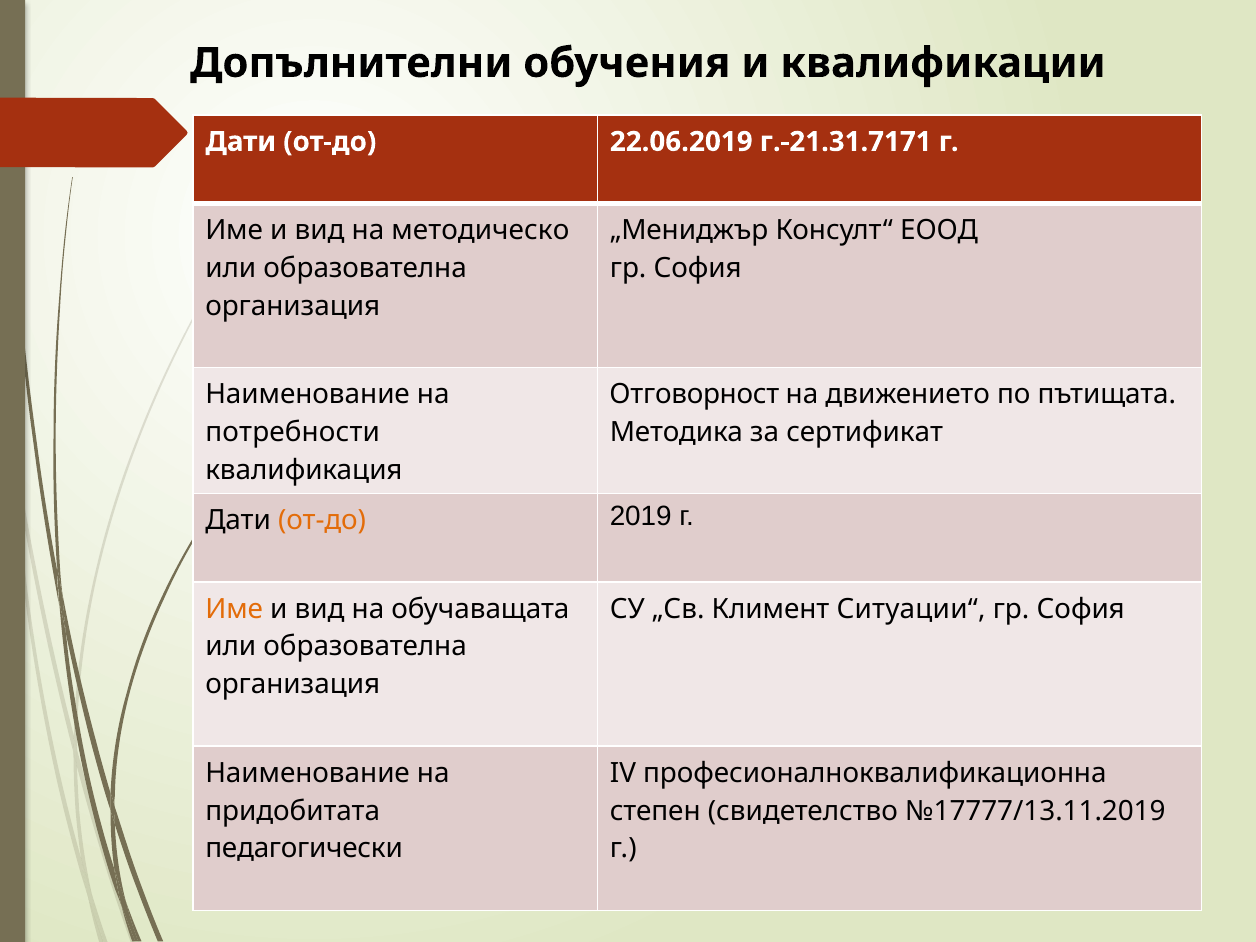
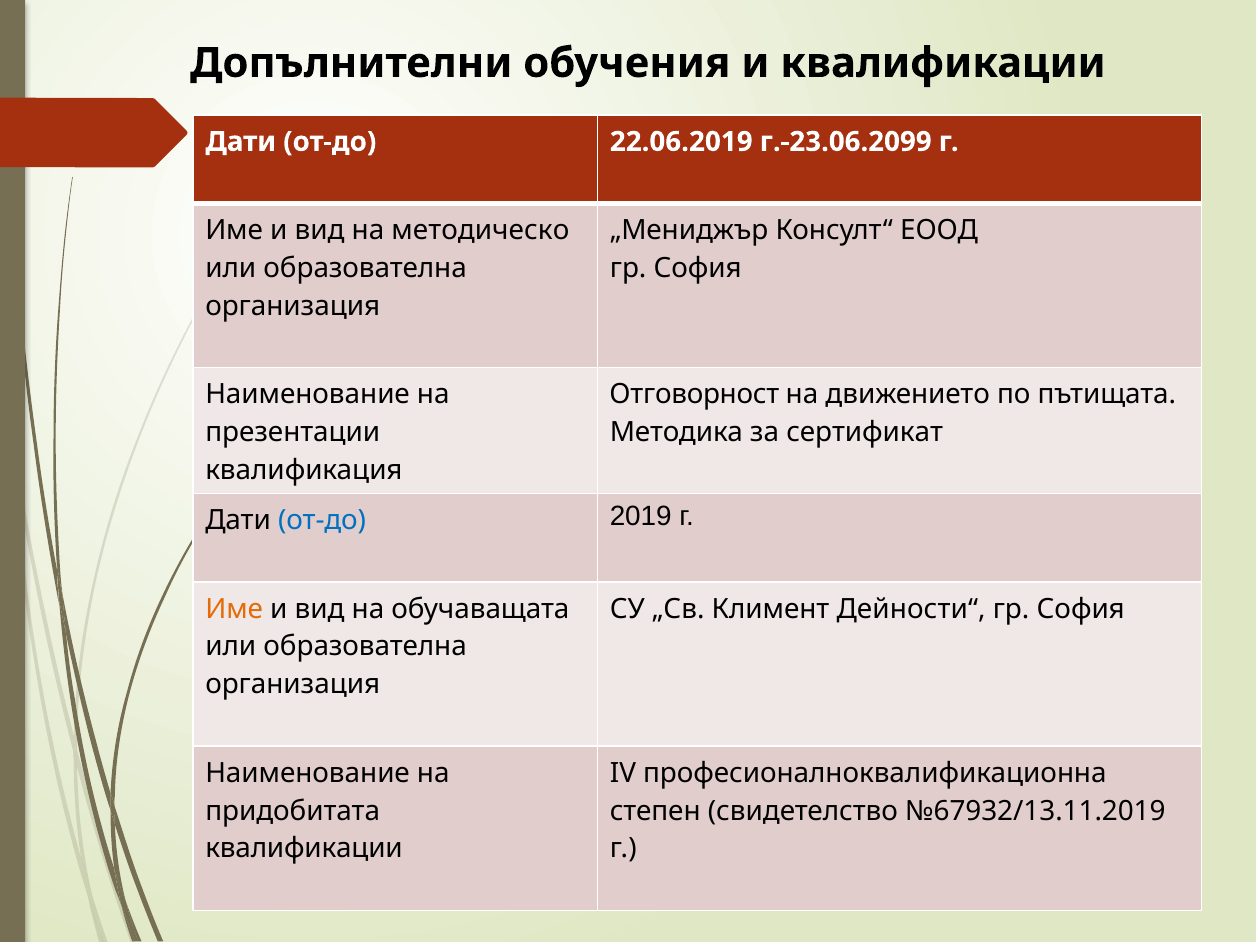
г.-21.31.7171: г.-21.31.7171 -> г.-23.06.2099 (846, 142)
потребности: потребности -> презентации (293, 432)
от-до colour: orange -> blue (322, 520)
Ситуации“: Ситуации“ -> Дейности“ (911, 609)
№17777/13.11.2019: №17777/13.11.2019 -> №67932/13.11.2019 (1035, 811)
педагогически: педагогически -> квалификации (304, 849)
